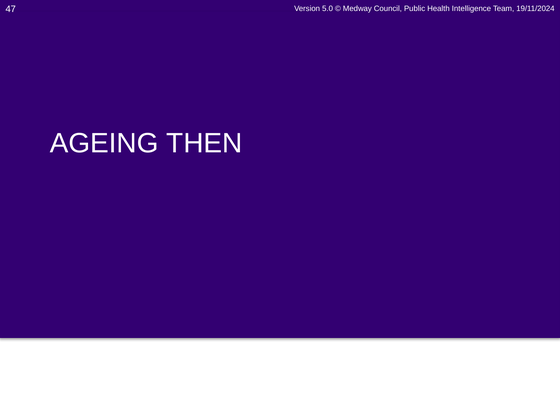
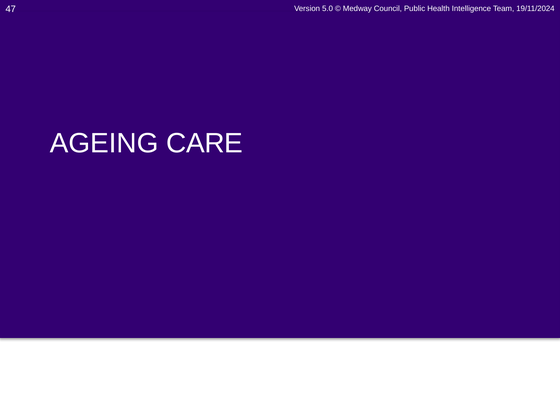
THEN: THEN -> CARE (205, 143)
